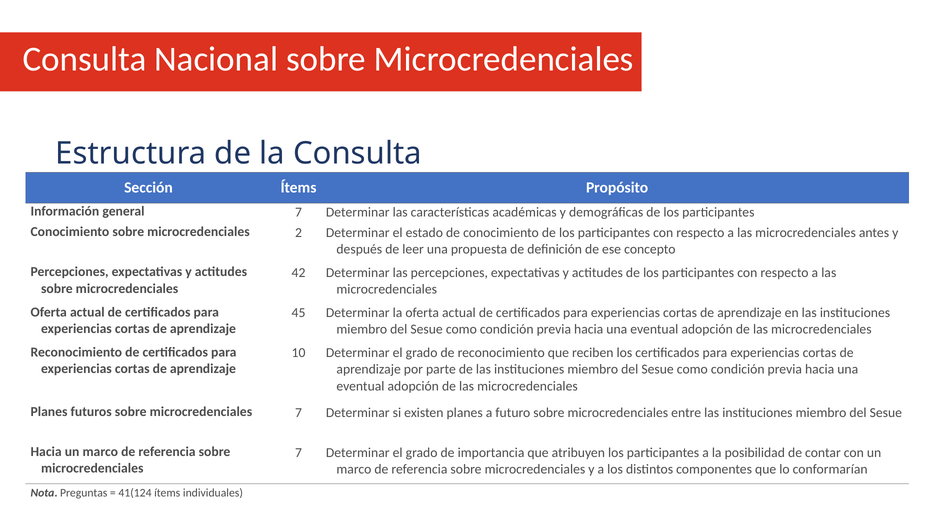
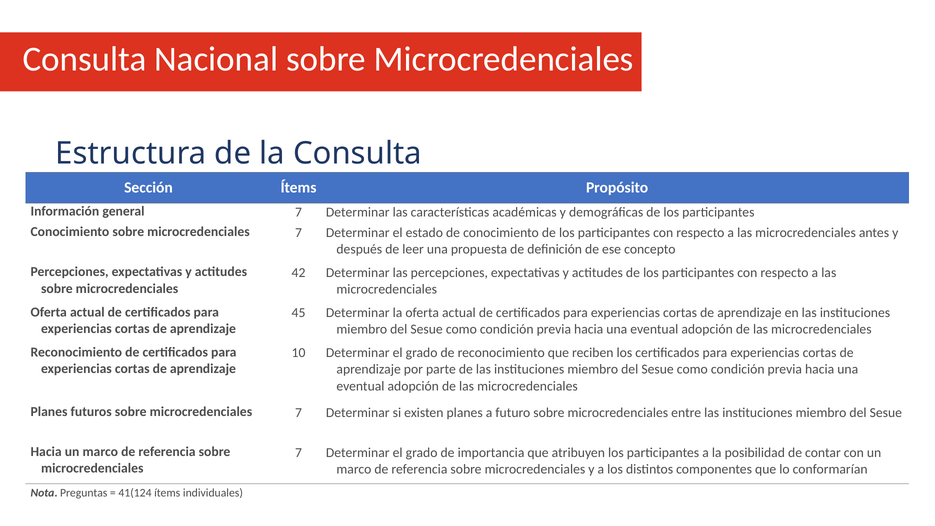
Conocimiento sobre microcredenciales 2: 2 -> 7 (299, 233)
